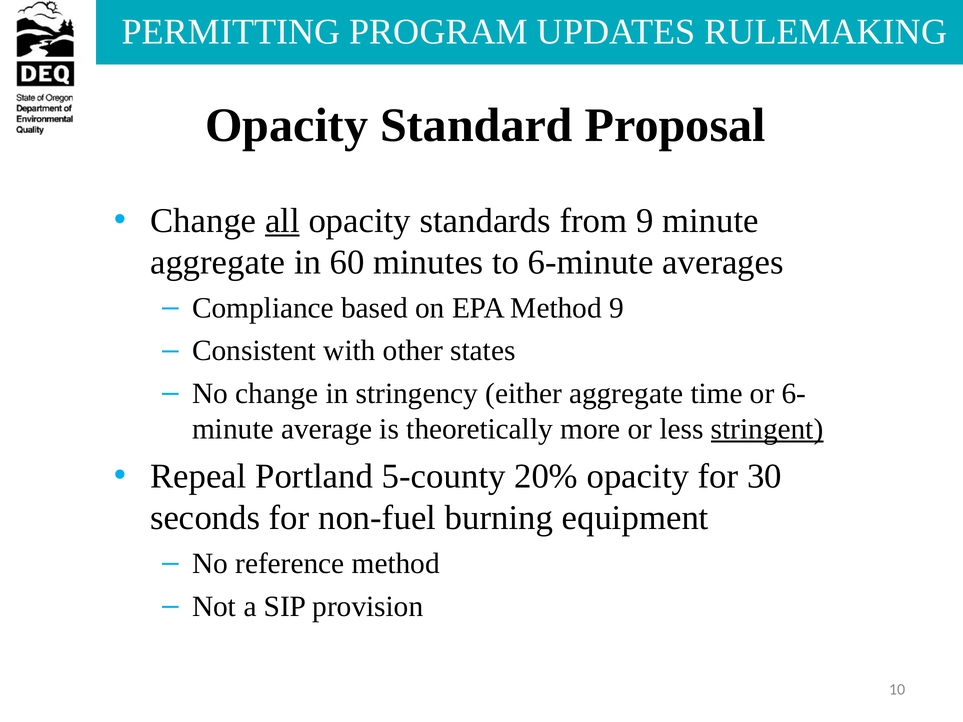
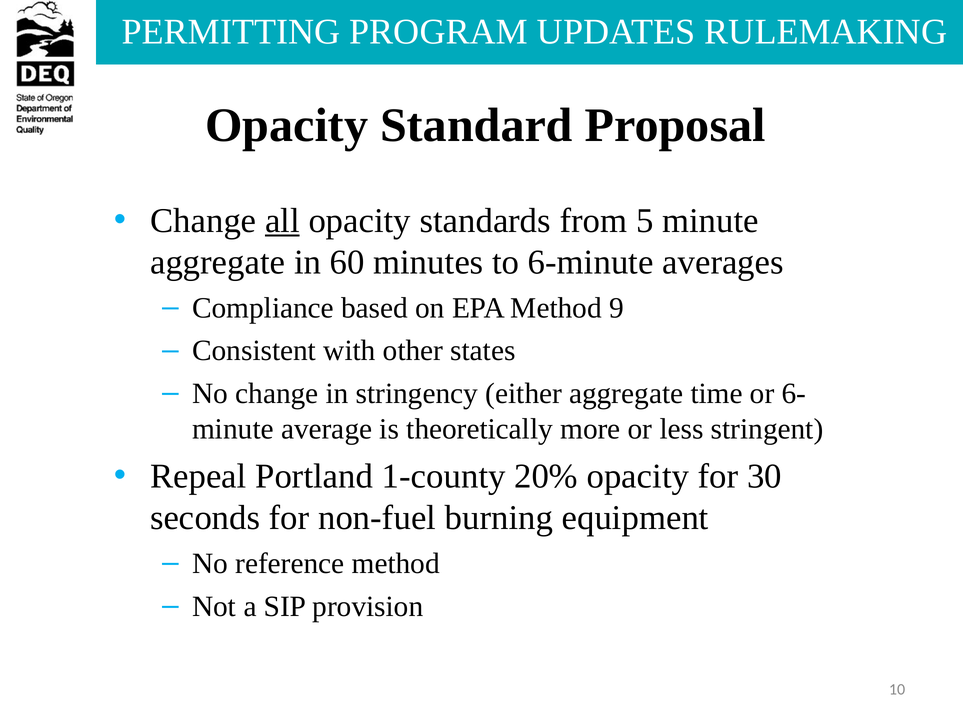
from 9: 9 -> 5 (645, 221)
stringent underline: present -> none (767, 429)
5-county: 5-county -> 1-county (444, 476)
